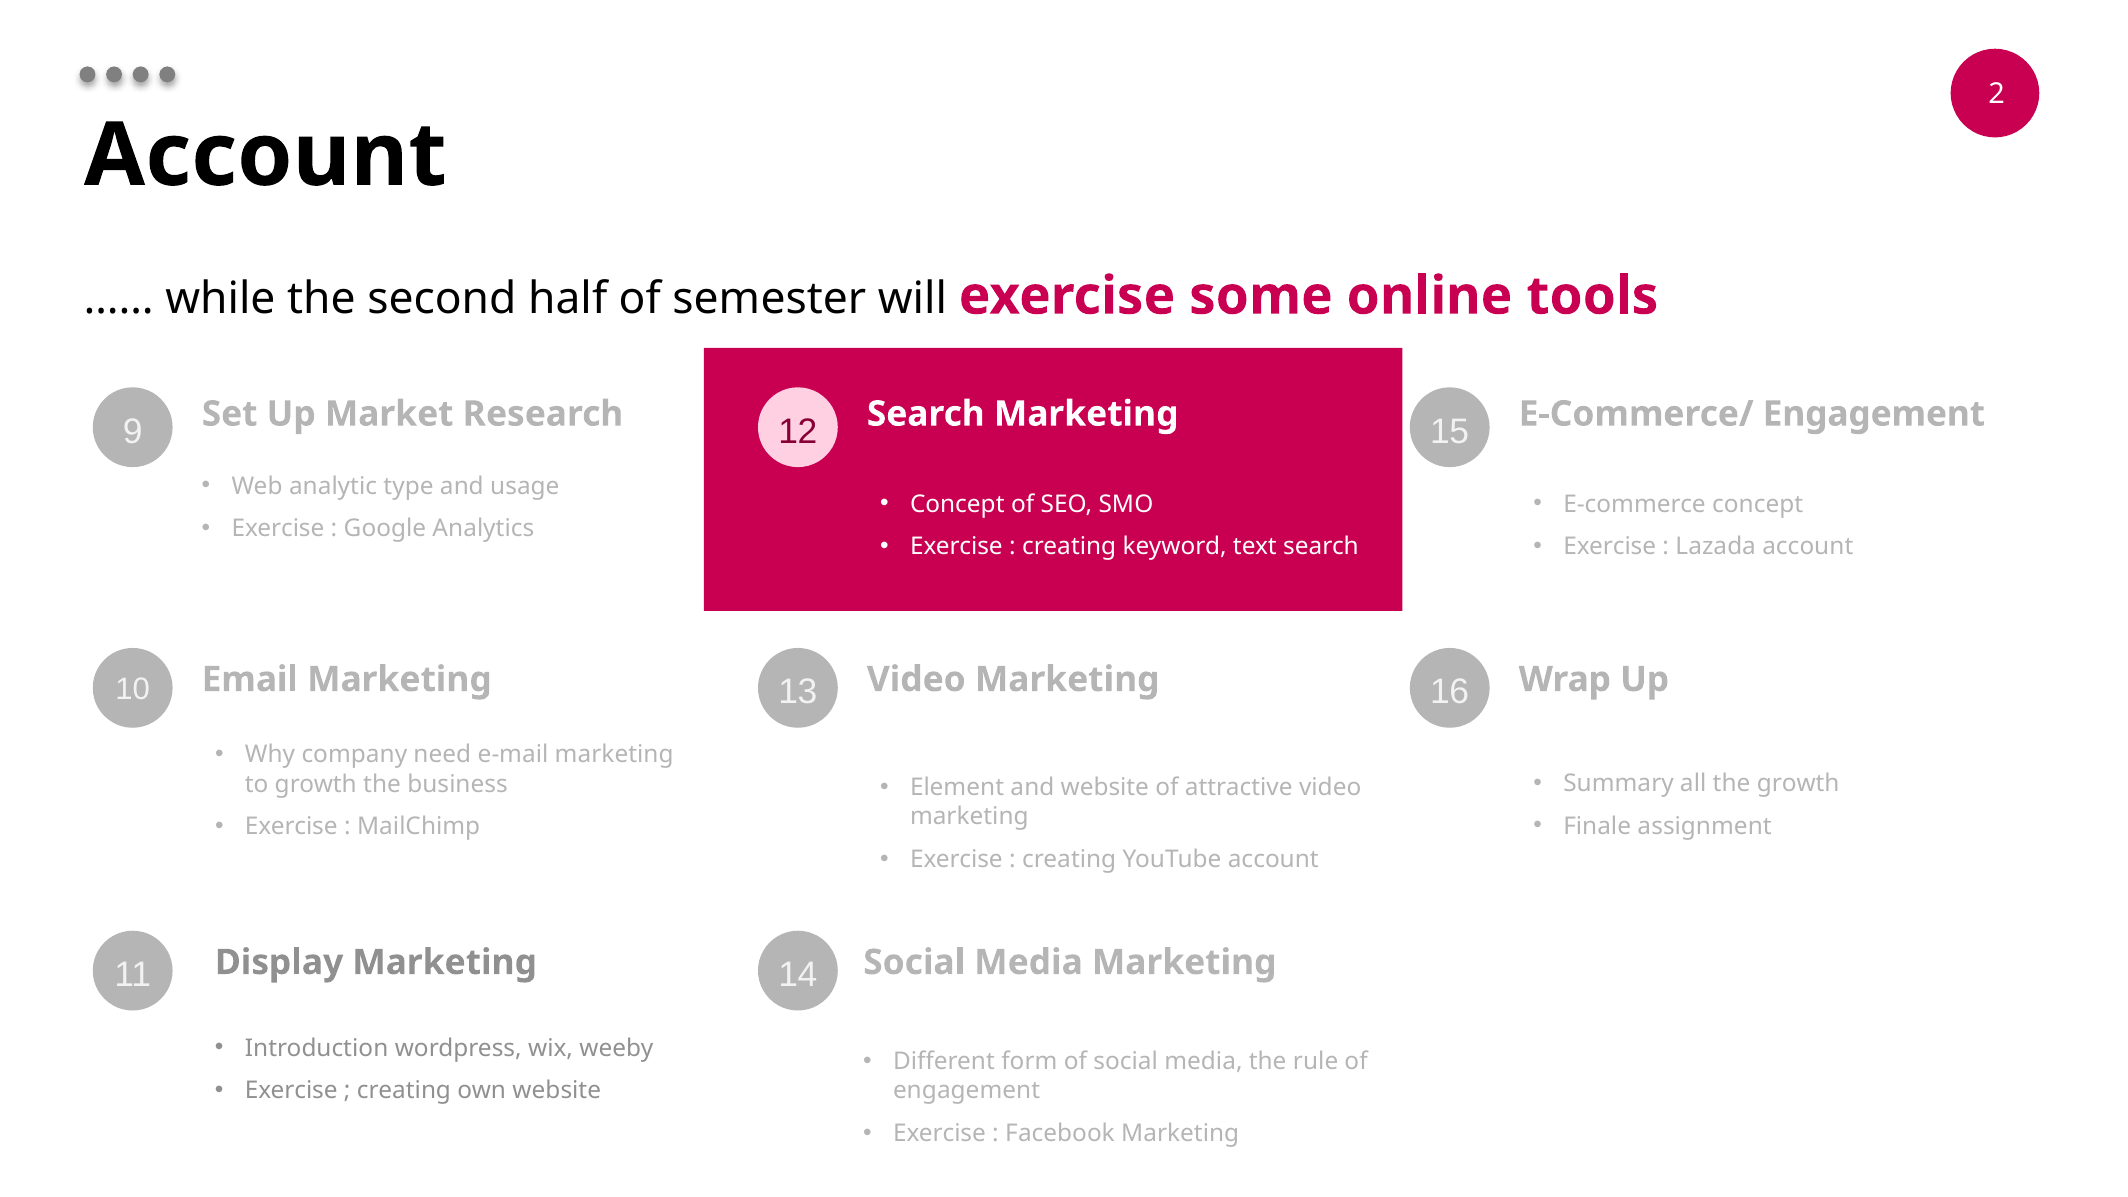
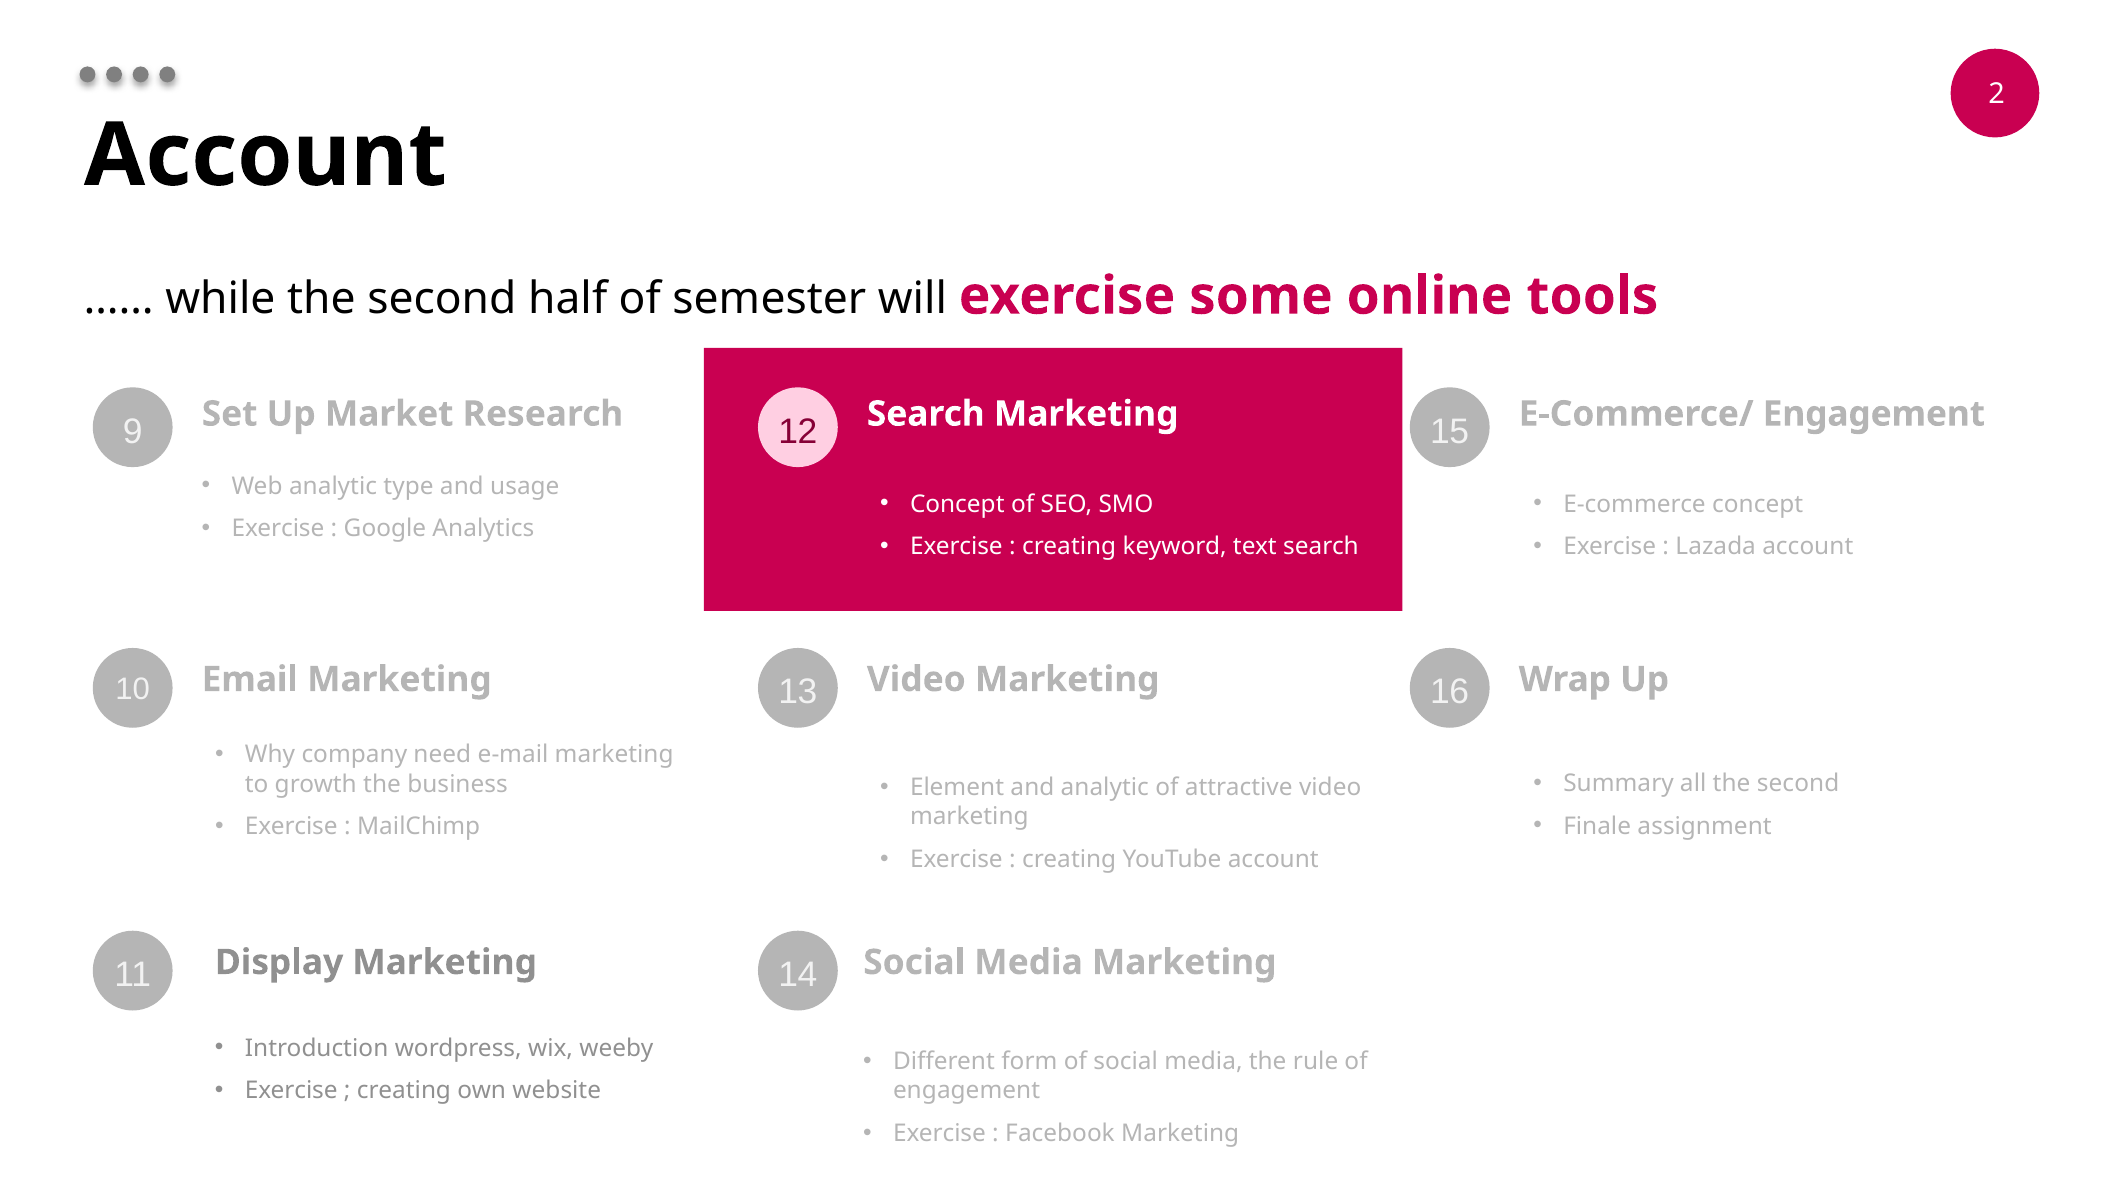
all the growth: growth -> second (1798, 784)
and website: website -> analytic (1105, 788)
